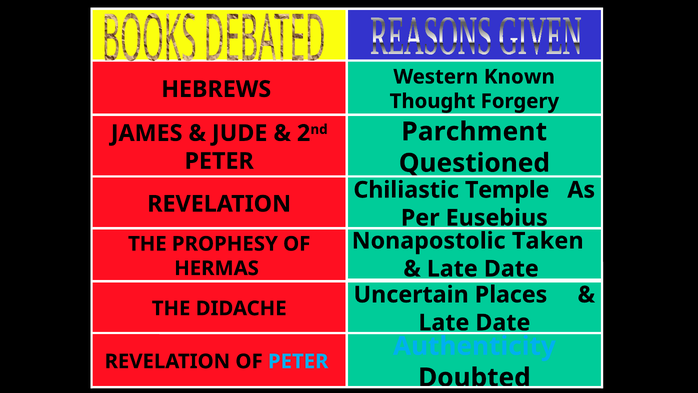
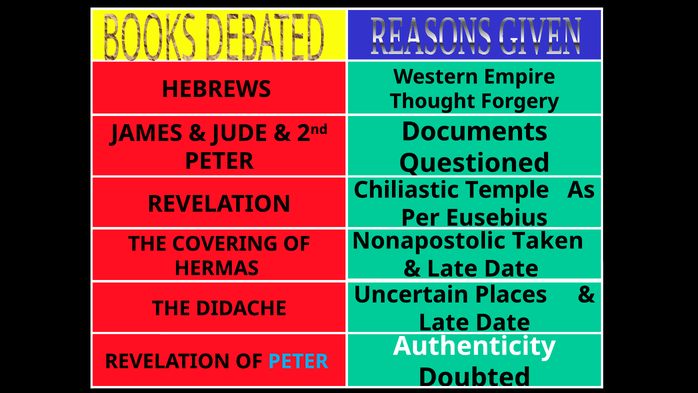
Known: Known -> Empire (519, 77)
Parchment: Parchment -> Documents (474, 132)
PROPHESY: PROPHESY -> COVERING (225, 244)
Authenticity colour: light blue -> white (474, 346)
